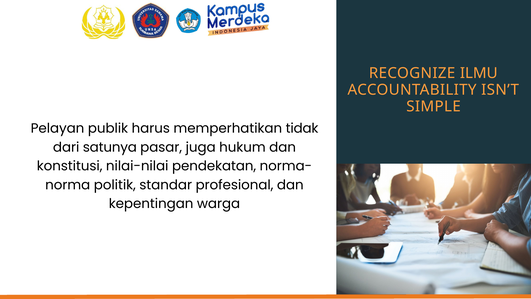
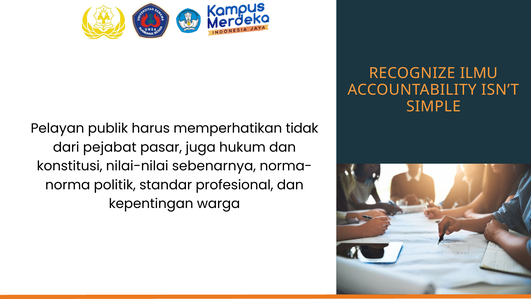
satunya: satunya -> pejabat (110, 147)
pendekatan: pendekatan -> sebenarnya (214, 166)
